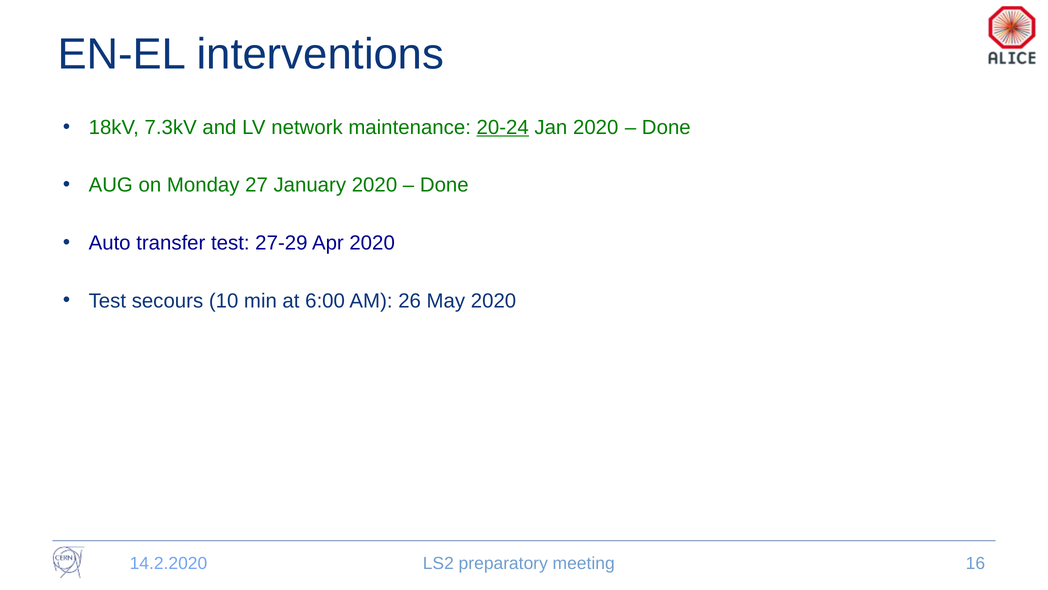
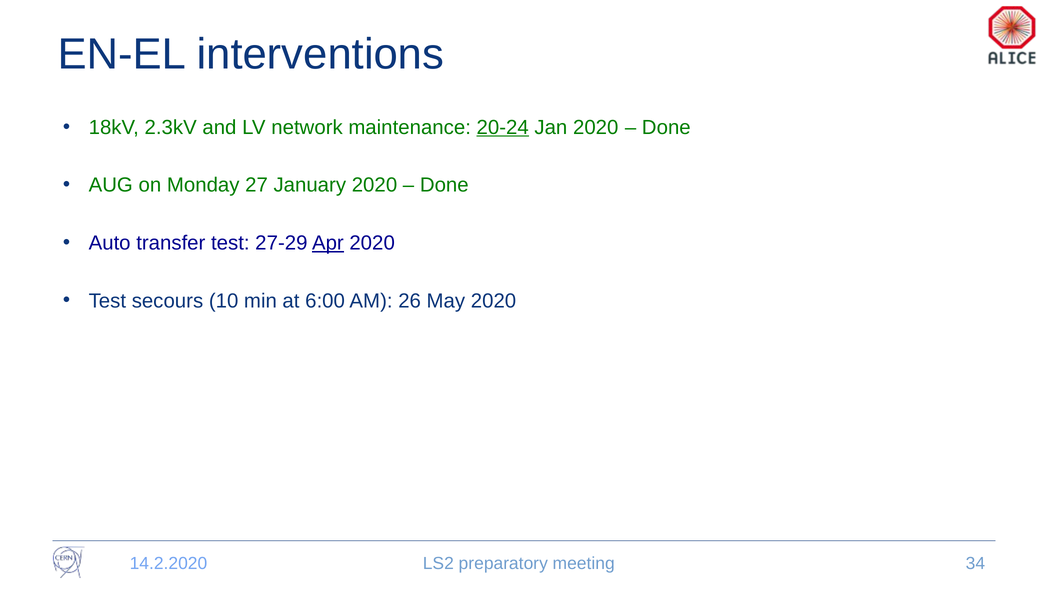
7.3kV: 7.3kV -> 2.3kV (171, 127)
Apr underline: none -> present (328, 243)
16: 16 -> 34 (975, 563)
